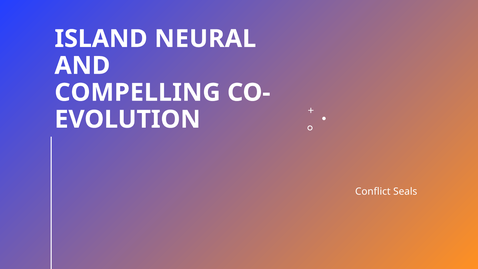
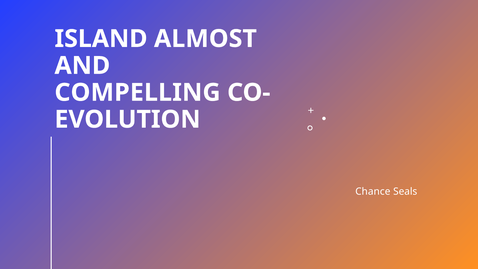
NEURAL: NEURAL -> ALMOST (205, 39)
Conflict: Conflict -> Chance (373, 191)
